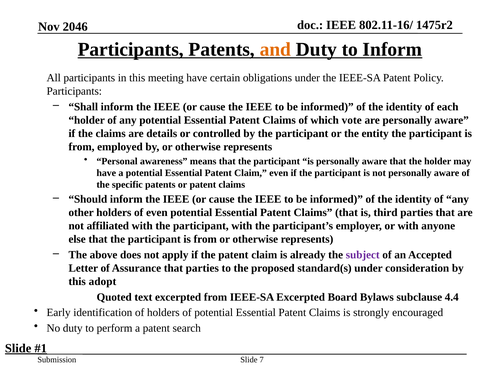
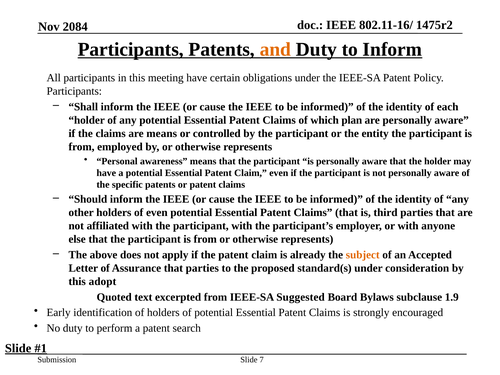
2046: 2046 -> 2084 (75, 27)
vote: vote -> plan (352, 120)
are details: details -> means (162, 133)
subject colour: purple -> orange (363, 255)
IEEE-SA Excerpted: Excerpted -> Suggested (301, 297)
4.4: 4.4 -> 1.9 (452, 297)
